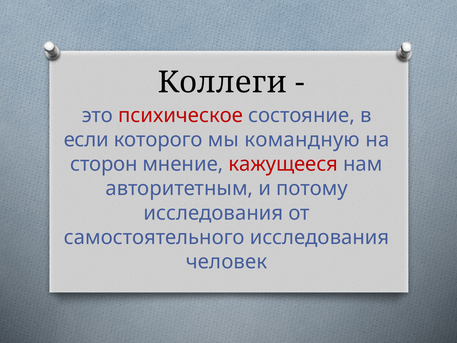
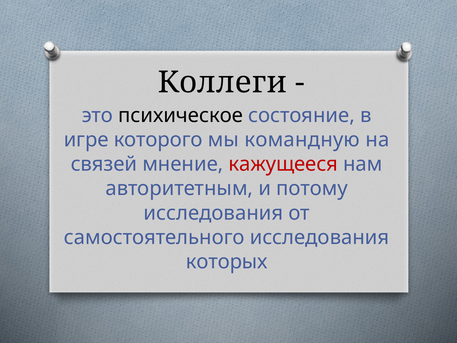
психическое colour: red -> black (181, 115)
если: если -> игре (86, 140)
сторон: сторон -> связей (104, 164)
человек: человек -> которых (227, 262)
